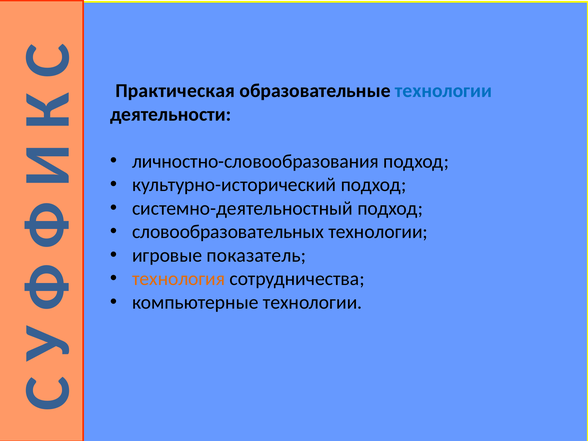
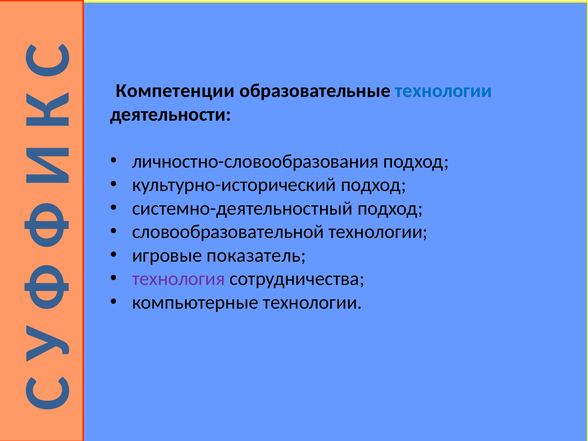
Практическая: Практическая -> Компетенции (175, 91)
словообразовательных: словообразовательных -> словообразовательной (228, 232)
технология colour: orange -> purple (179, 279)
